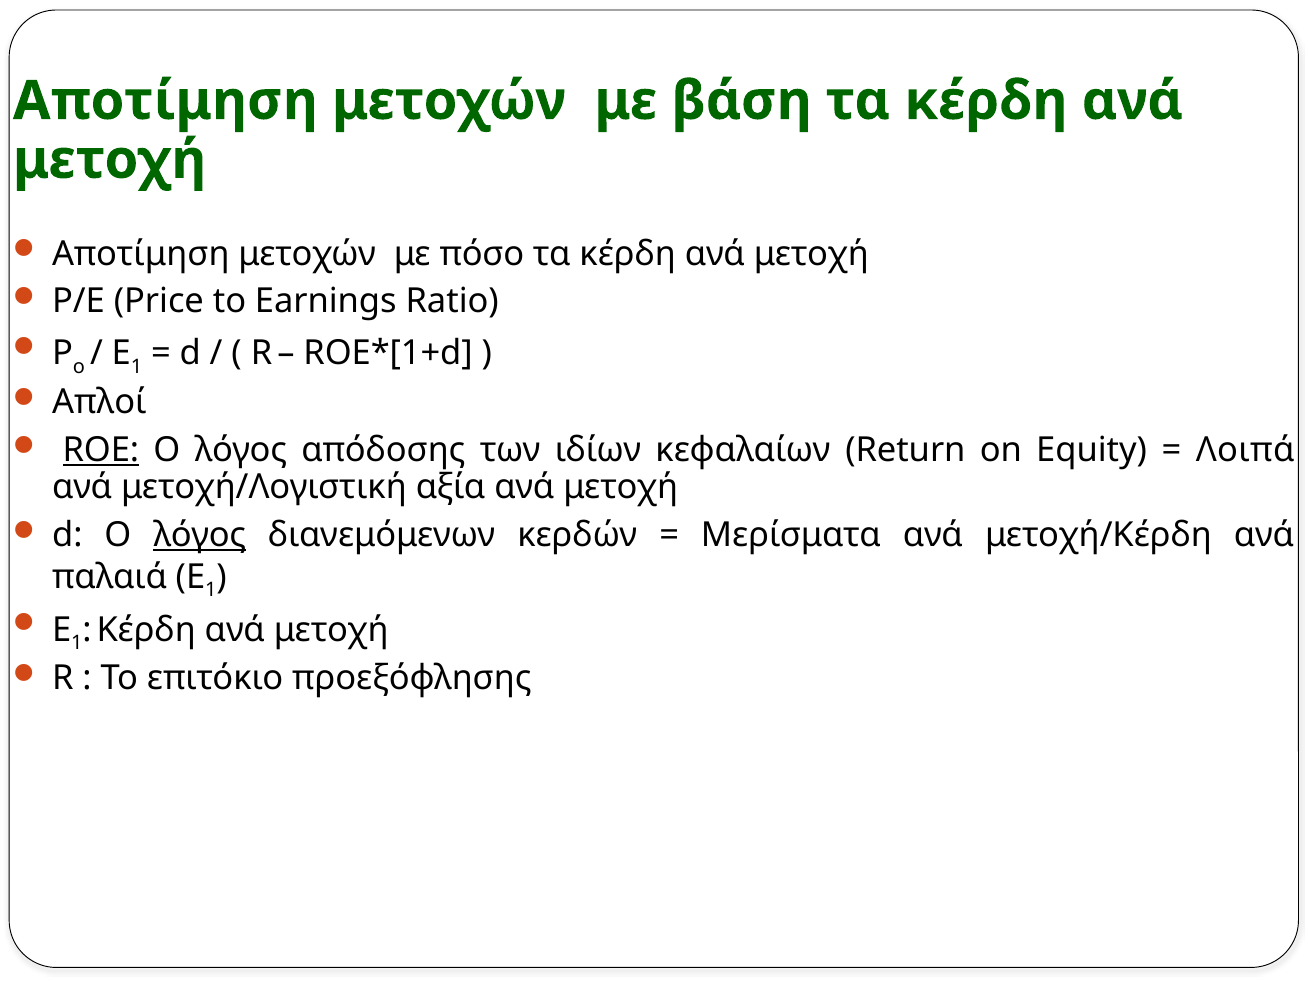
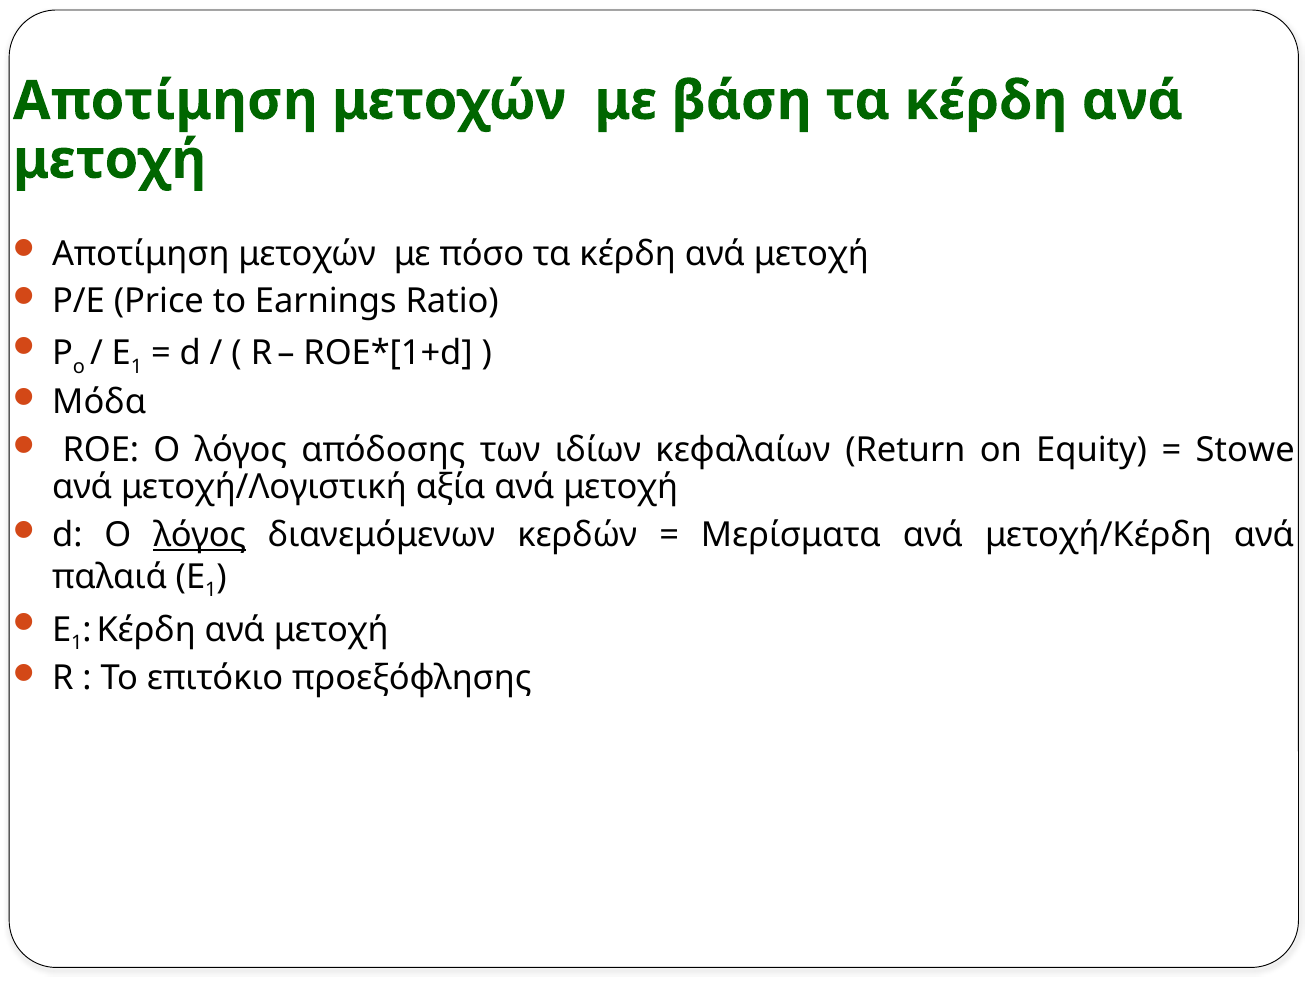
Απλοί: Απλοί -> Μόδα (99, 402)
ROE underline: present -> none (101, 450)
Λοιπά: Λοιπά -> Stowe (1245, 450)
